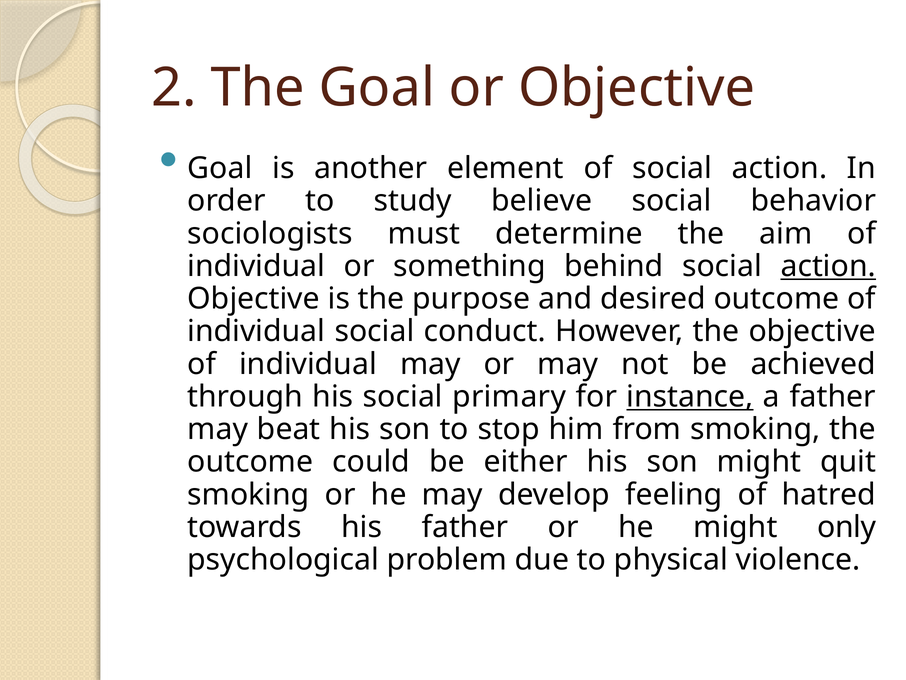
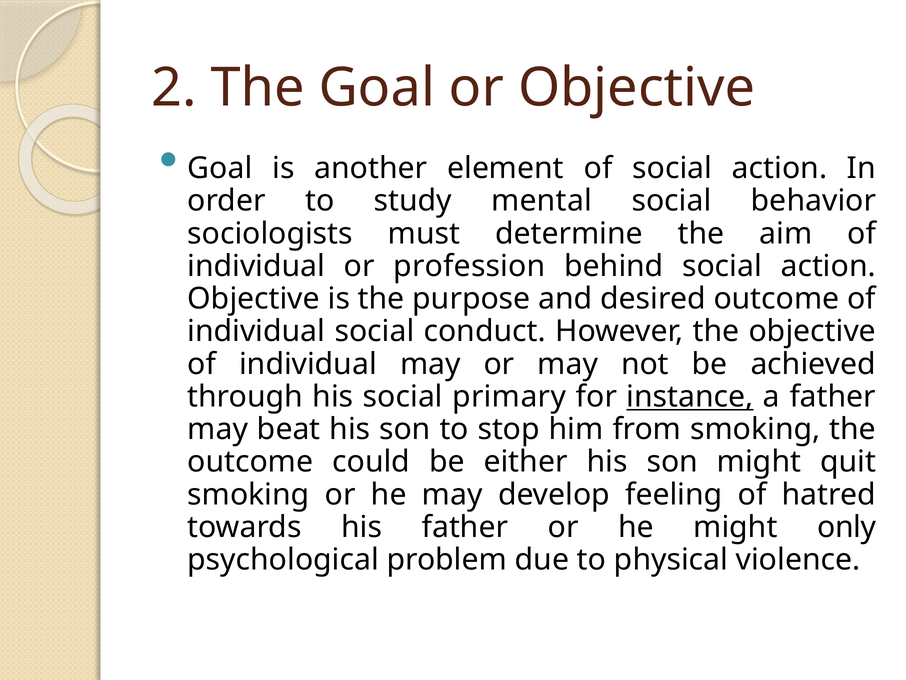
believe: believe -> mental (542, 201)
something: something -> profession (469, 266)
action underline: present -> none (828, 266)
